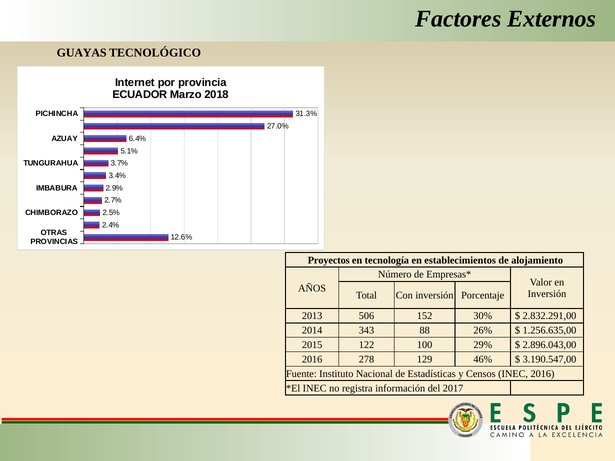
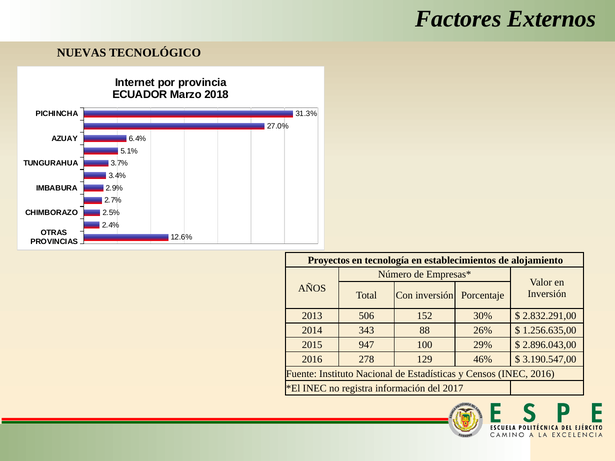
GUAYAS: GUAYAS -> NUEVAS (82, 53)
122: 122 -> 947 (367, 345)
